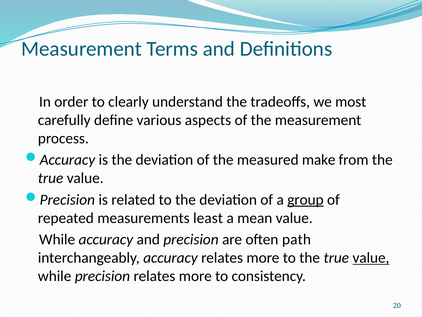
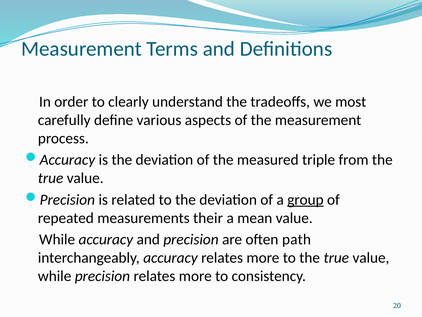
make: make -> triple (319, 160)
least: least -> their (208, 218)
value underline: present -> none (371, 257)
